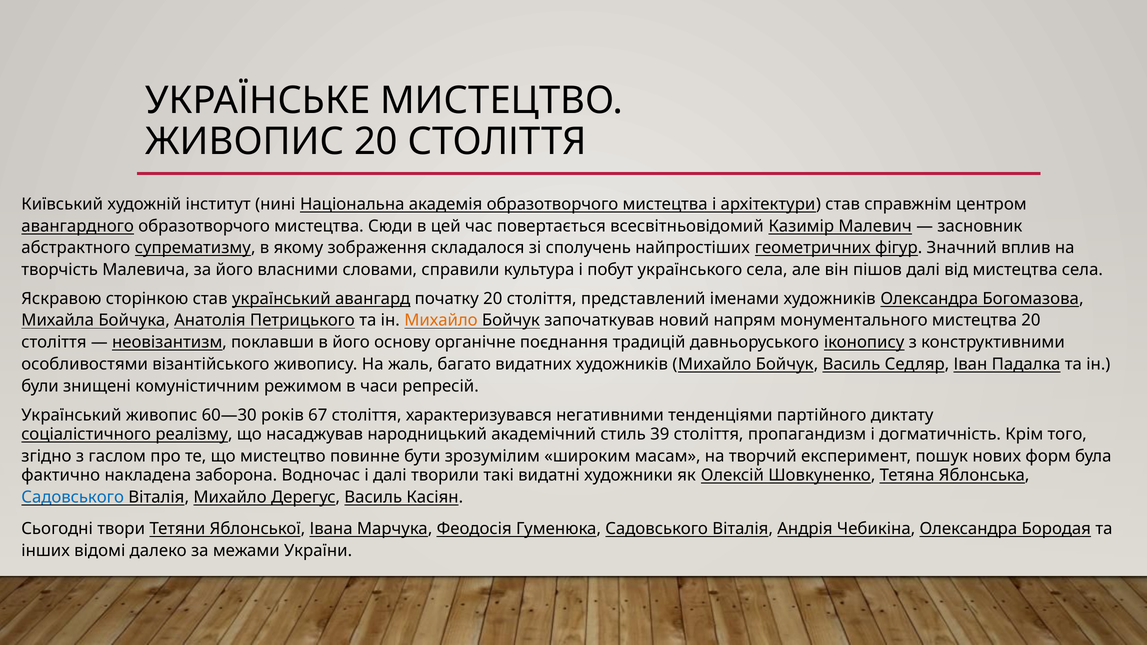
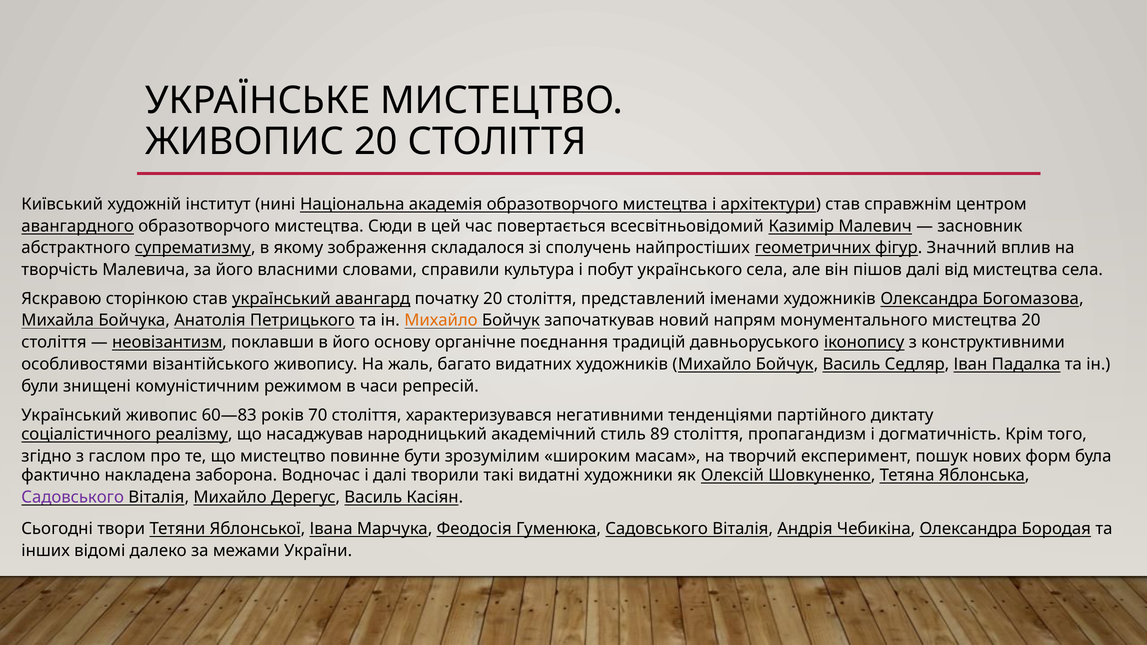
60—30: 60—30 -> 60—83 (229, 415)
67: 67 -> 70 (318, 415)
39: 39 -> 89 (660, 434)
Садовського colour: blue -> purple (73, 497)
